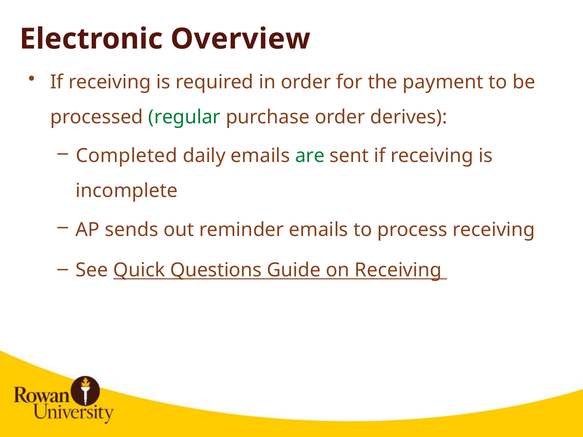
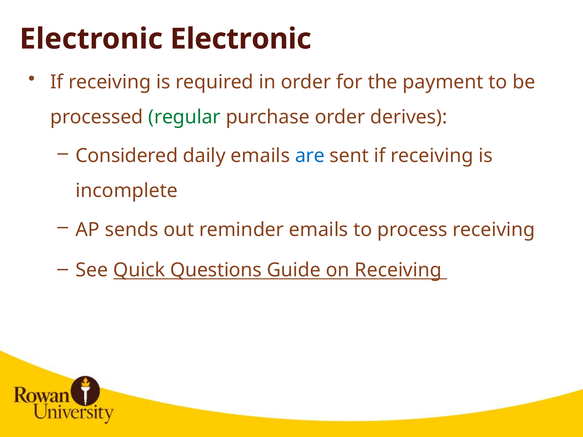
Electronic Overview: Overview -> Electronic (241, 39)
Completed: Completed -> Considered (127, 156)
are colour: green -> blue (310, 156)
